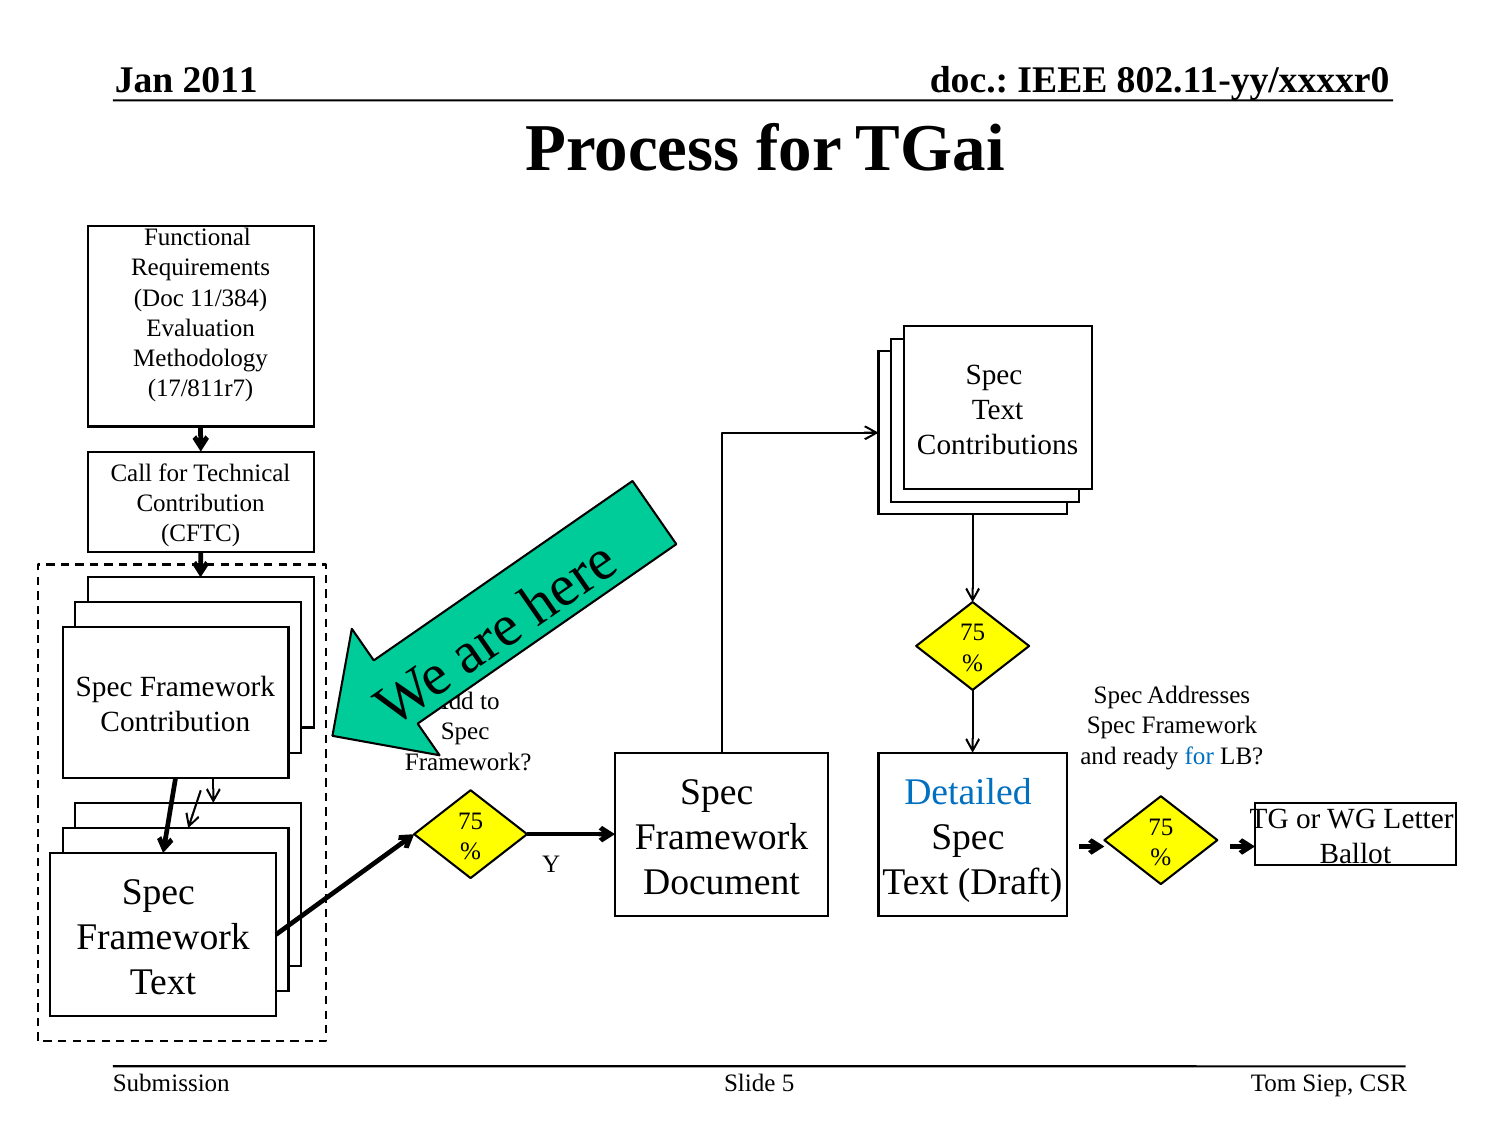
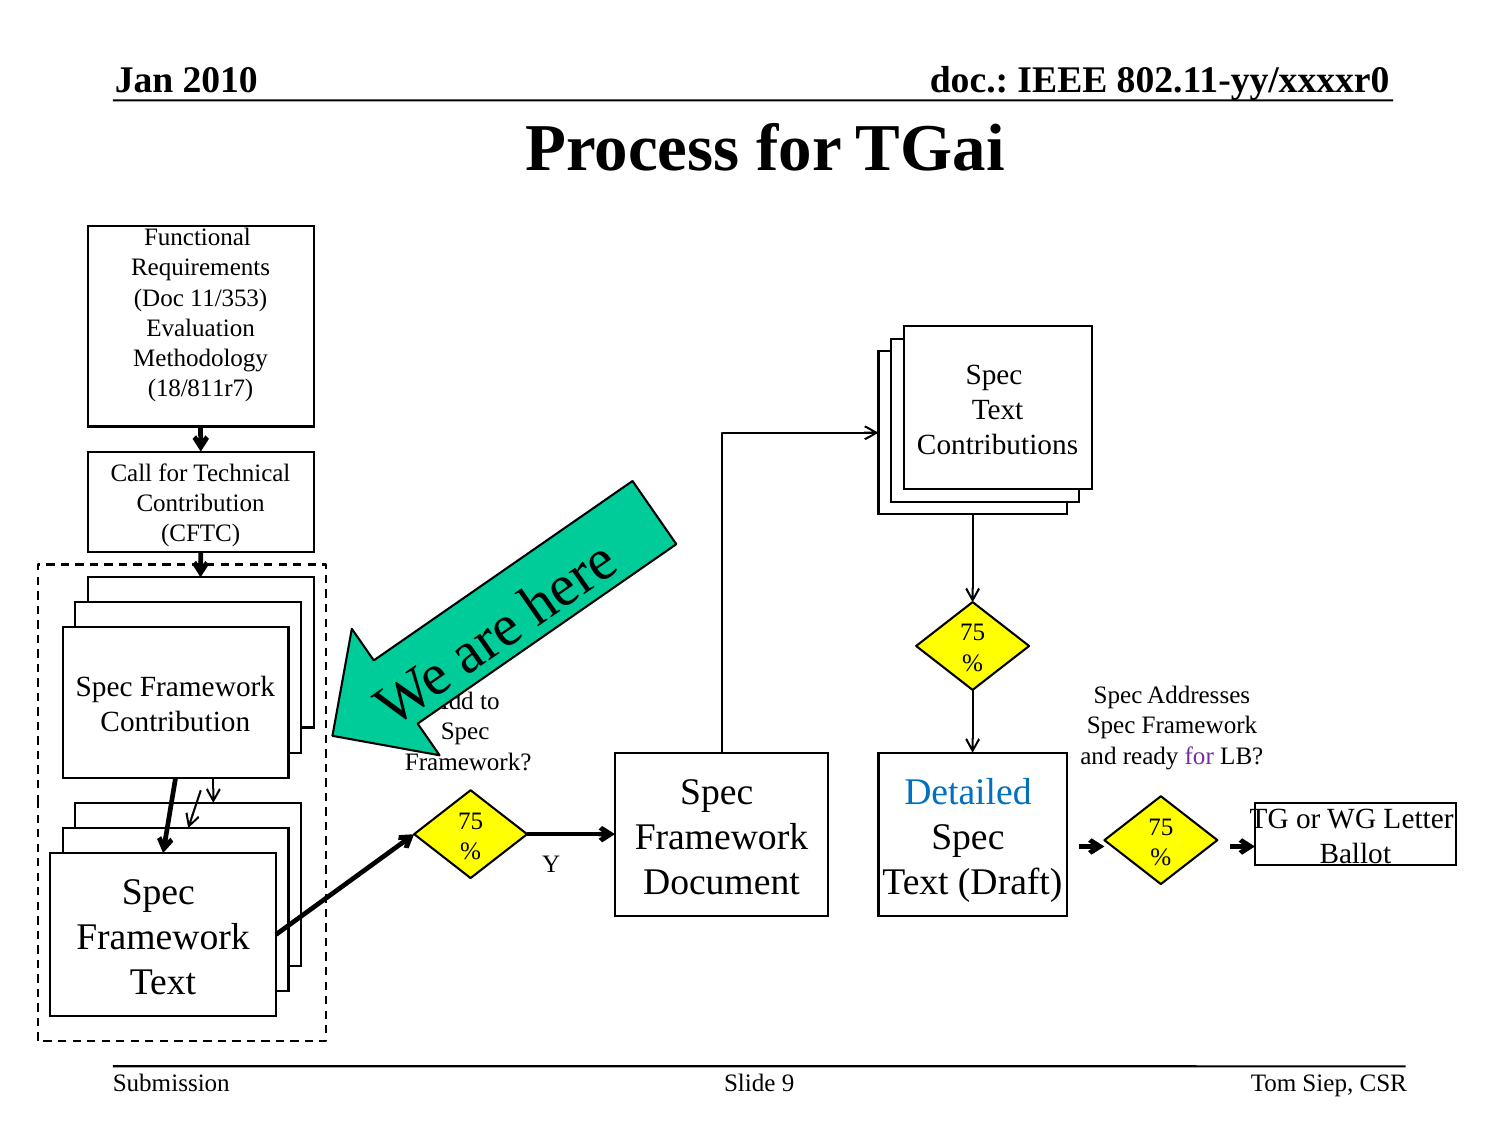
2011: 2011 -> 2010 (220, 80)
11/384: 11/384 -> 11/353 (229, 298)
17/811r7: 17/811r7 -> 18/811r7 (201, 388)
for colour: blue -> purple (1199, 756)
5: 5 -> 9 (788, 1083)
